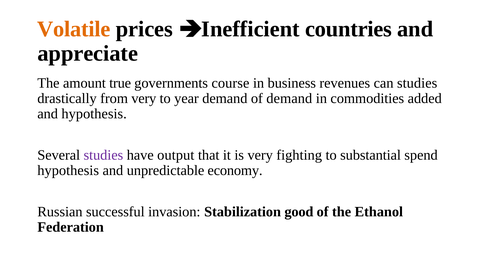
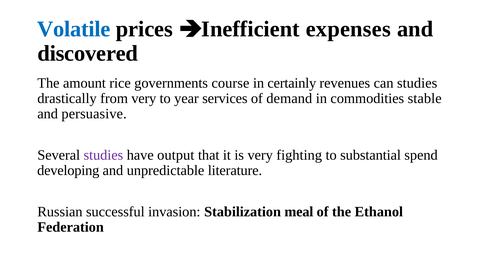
Volatile colour: orange -> blue (74, 29)
countries: countries -> expenses (348, 29)
appreciate: appreciate -> discovered (88, 53)
true: true -> rice (120, 83)
business: business -> certainly (292, 83)
year demand: demand -> services (225, 98)
added: added -> stable (425, 98)
and hypothesis: hypothesis -> persuasive (94, 114)
hypothesis: hypothesis -> developing (68, 170)
economy: economy -> literature (235, 170)
good: good -> meal (299, 211)
